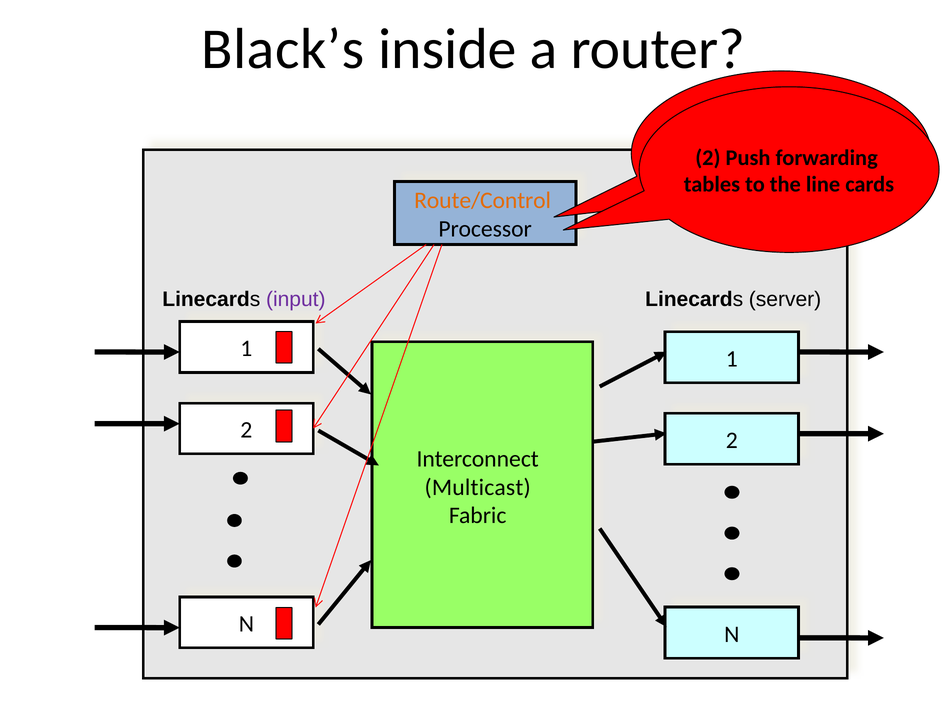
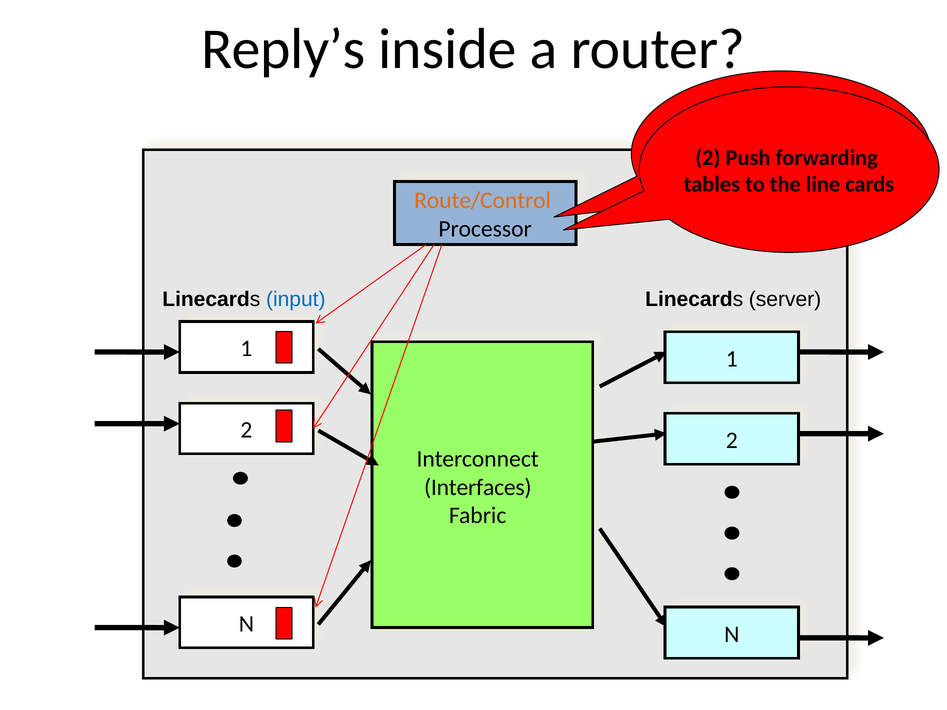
Black’s: Black’s -> Reply’s (283, 49)
input colour: purple -> blue (296, 300)
Multicast: Multicast -> Interfaces (478, 487)
